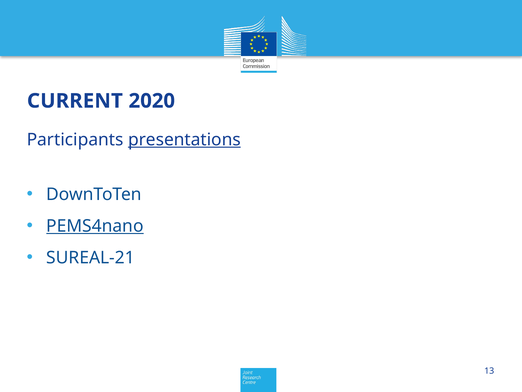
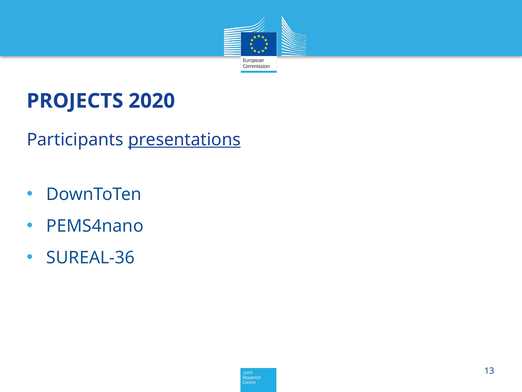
CURRENT: CURRENT -> PROJECTS (75, 101)
PEMS4nano underline: present -> none (95, 226)
SUREAL-21: SUREAL-21 -> SUREAL-36 (91, 257)
